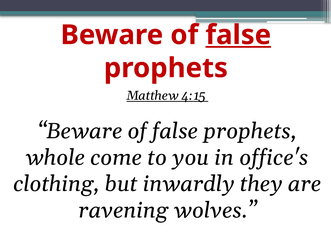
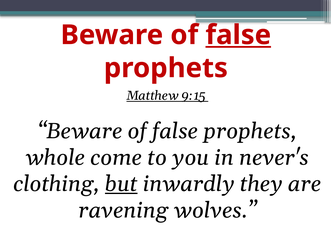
4:15: 4:15 -> 9:15 (194, 96)
office's: office's -> never's (274, 158)
but underline: none -> present (121, 184)
